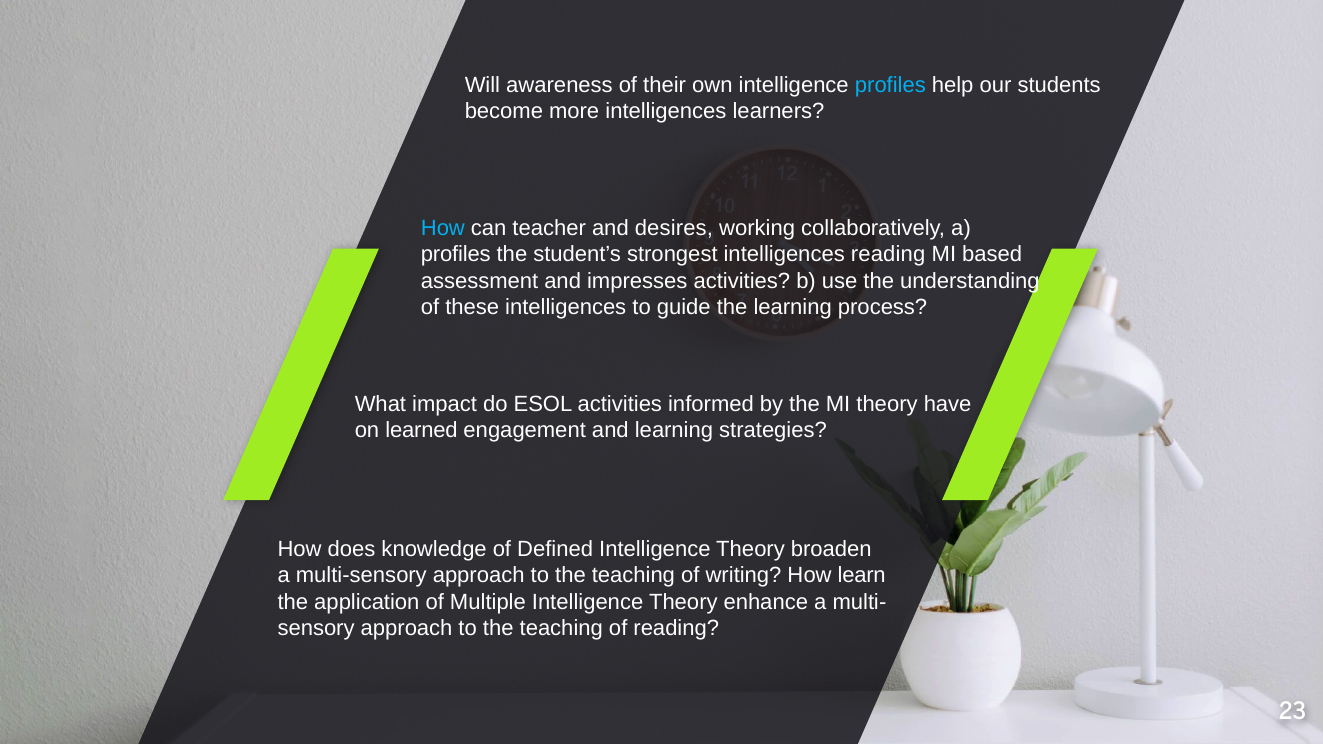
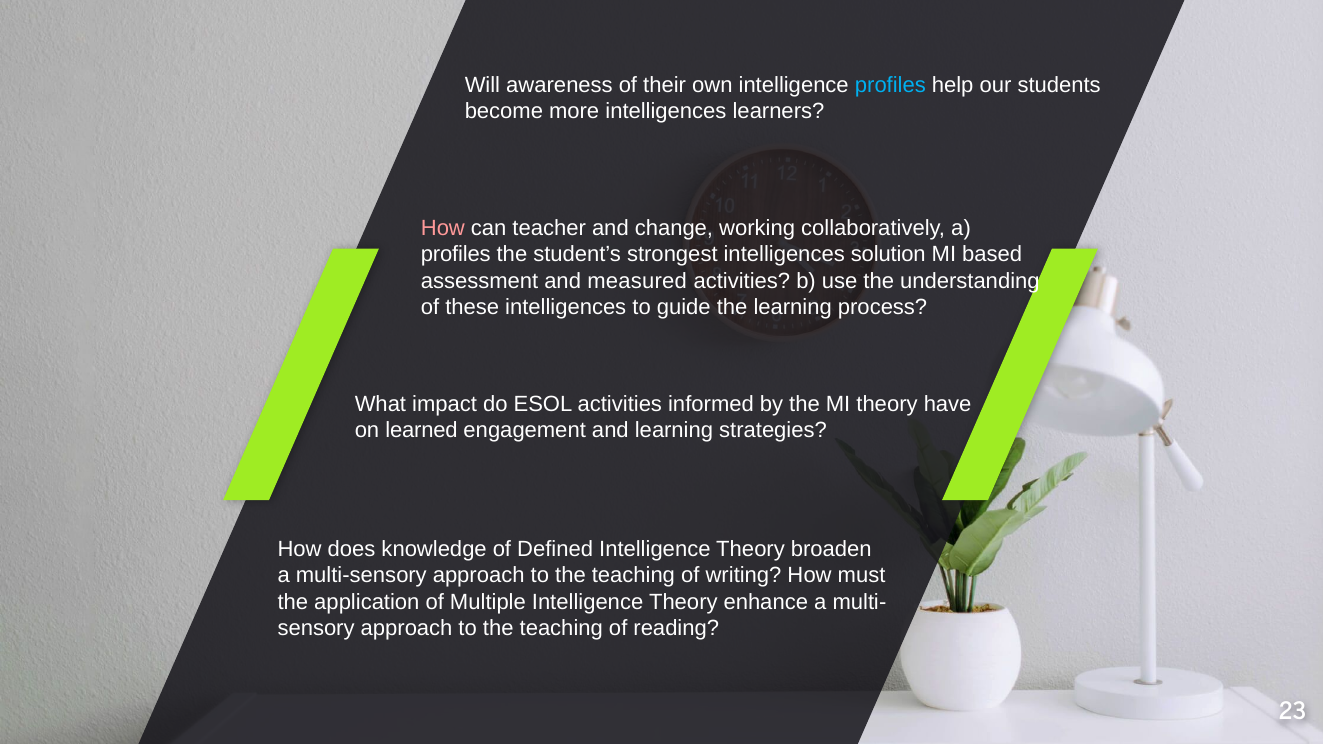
How colour: light blue -> pink (443, 228)
desires: desires -> change (674, 228)
intelligences reading: reading -> solution (888, 254)
impresses: impresses -> measured (637, 281)
learn: learn -> must (862, 576)
